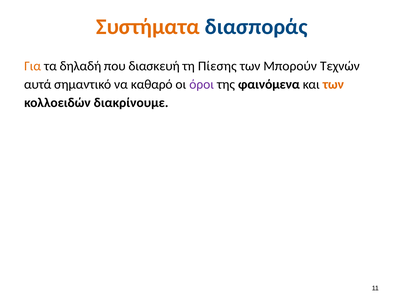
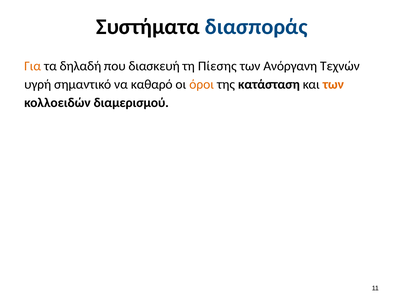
Συστήματα colour: orange -> black (148, 27)
Μπορούν: Μπορούν -> Ανόργανη (290, 66)
αυτά: αυτά -> υγρή (38, 84)
όροι colour: purple -> orange (202, 84)
φαινόμενα: φαινόμενα -> κατάσταση (269, 84)
διακρίνουμε: διακρίνουμε -> διαμερισμού (131, 103)
